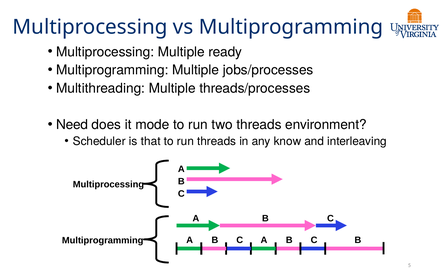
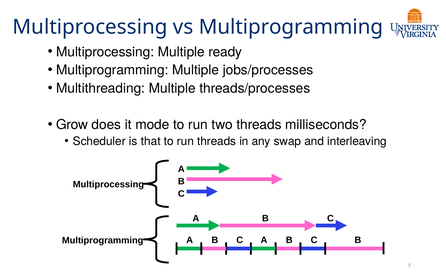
Need: Need -> Grow (72, 125)
environment: environment -> milliseconds (326, 125)
know: know -> swap (287, 142)
